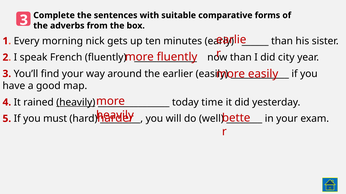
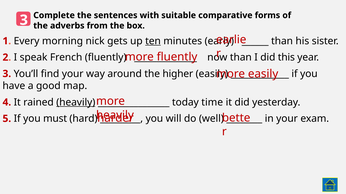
ten underline: none -> present (153, 41)
city: city -> this (286, 58)
earlier: earlier -> higher (178, 74)
